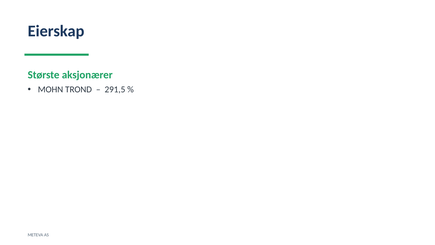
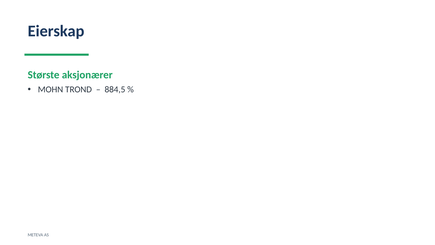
291,5: 291,5 -> 884,5 (115, 89)
